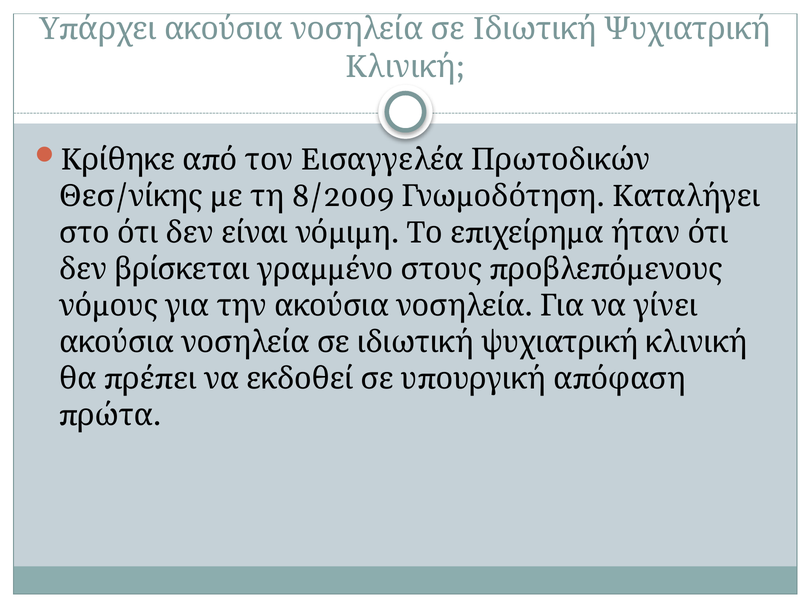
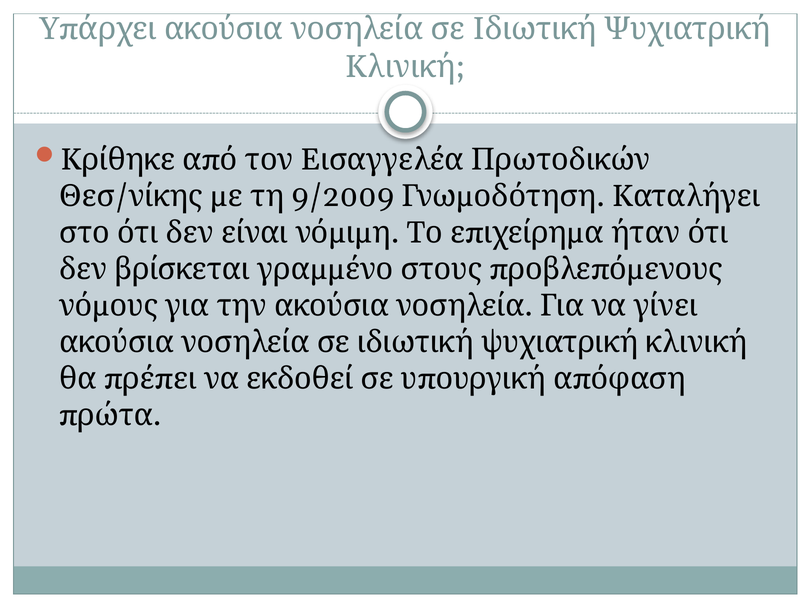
8/2009: 8/2009 -> 9/2009 (343, 196)
